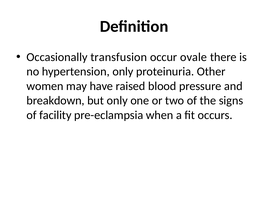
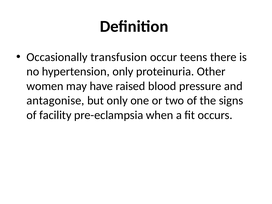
ovale: ovale -> teens (194, 57)
breakdown: breakdown -> antagonise (55, 101)
